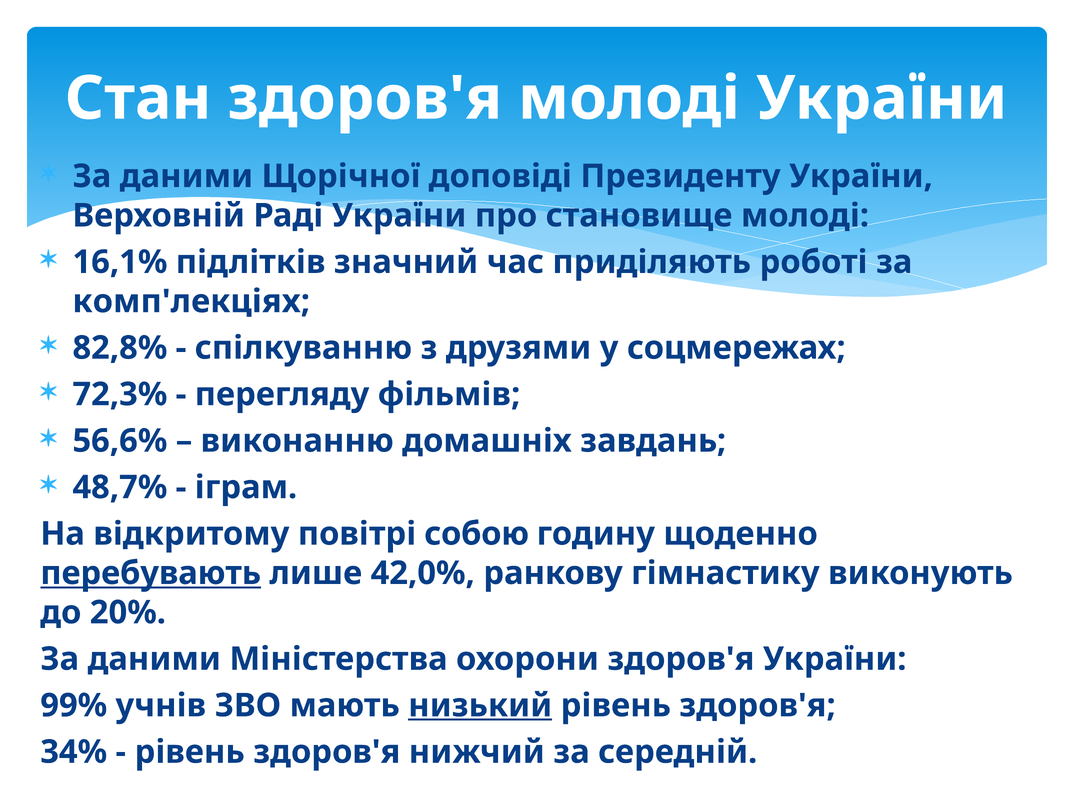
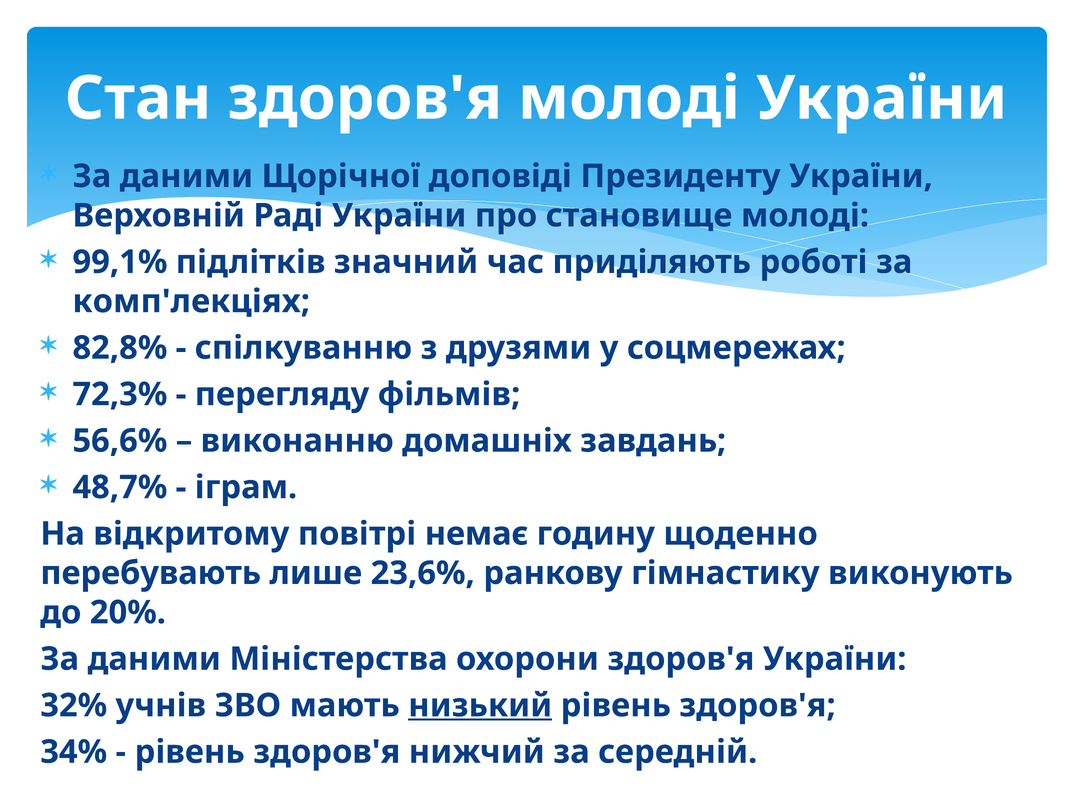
16,1%: 16,1% -> 99,1% (120, 262)
собою: собою -> немає (477, 534)
перебувають underline: present -> none (151, 573)
42,0%: 42,0% -> 23,6% (423, 573)
99%: 99% -> 32% (74, 705)
